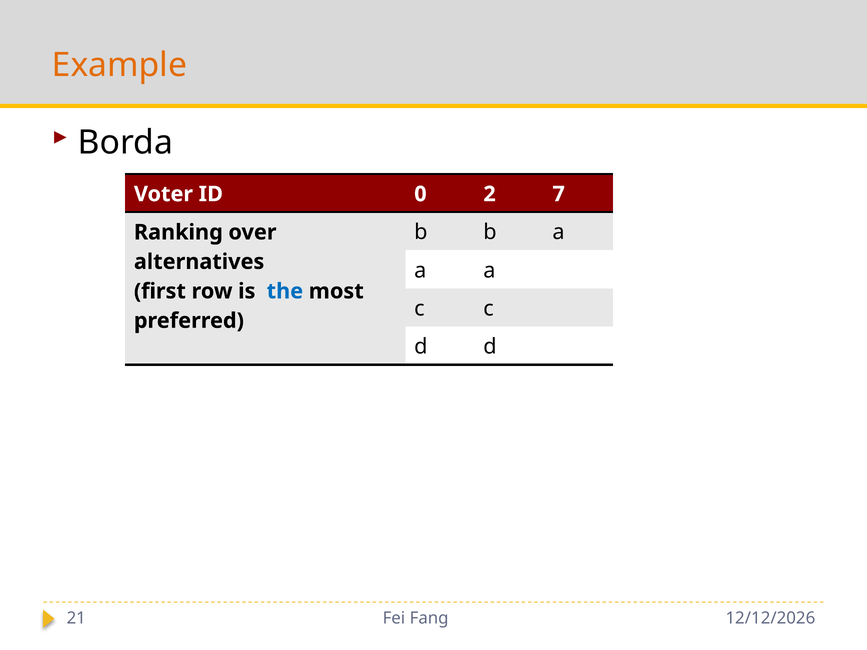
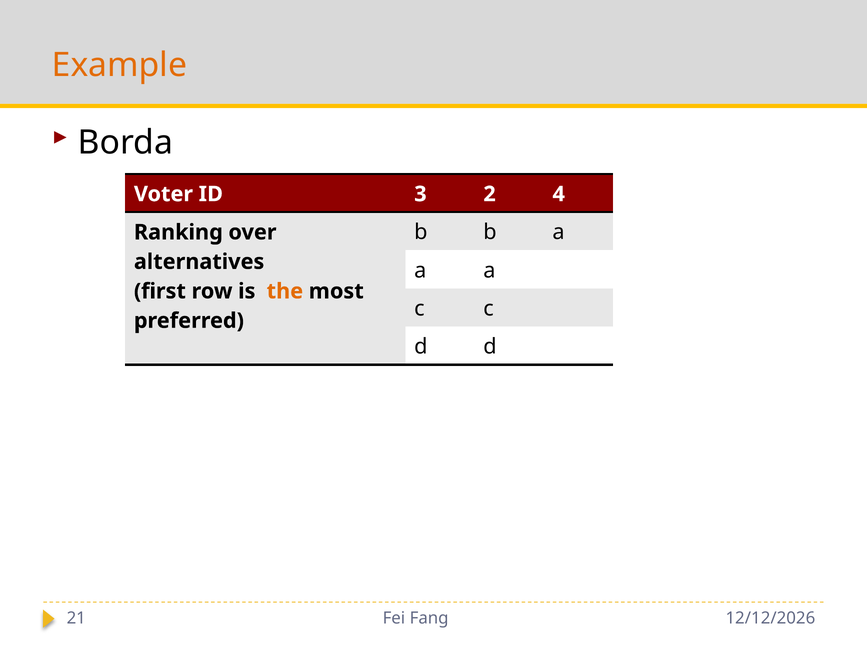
0: 0 -> 3 (420, 194)
7: 7 -> 4 (559, 194)
the colour: blue -> orange (285, 291)
